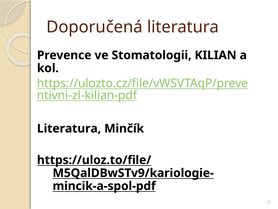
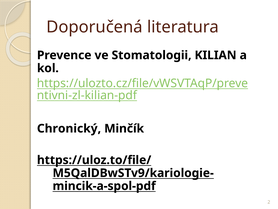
Literatura: Literatura -> Chronický (69, 128)
